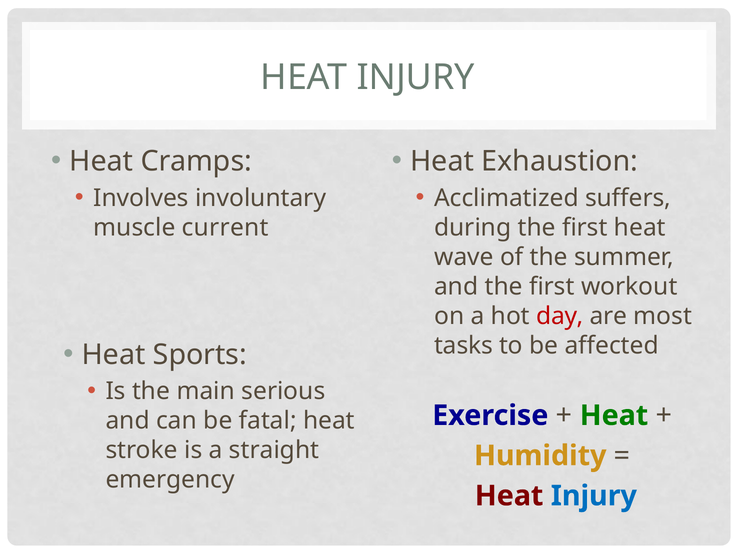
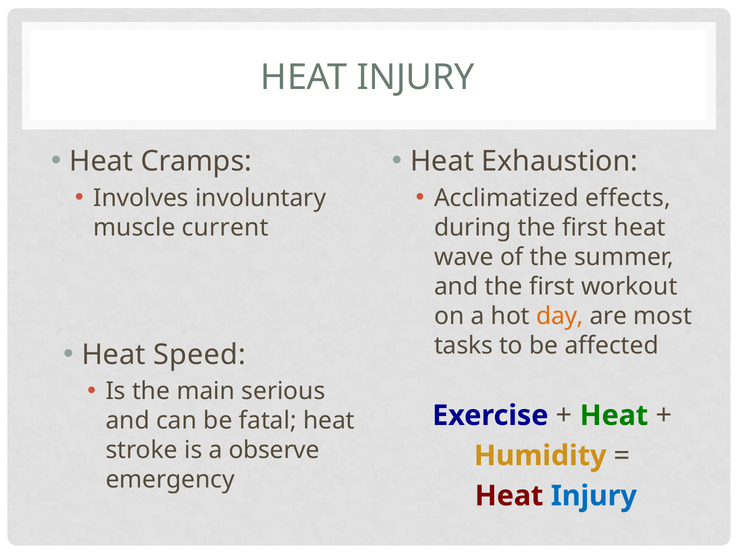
suffers: suffers -> effects (628, 198)
day colour: red -> orange (560, 316)
Sports: Sports -> Speed (200, 355)
straight: straight -> observe (274, 451)
